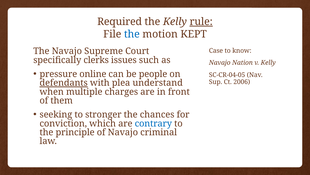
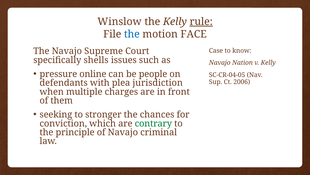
Required: Required -> Winslow (120, 22)
KEPT: KEPT -> FACE (194, 34)
clerks: clerks -> shells (96, 60)
defendants underline: present -> none (64, 83)
understand: understand -> jurisdiction (158, 83)
contrary colour: blue -> green (153, 123)
